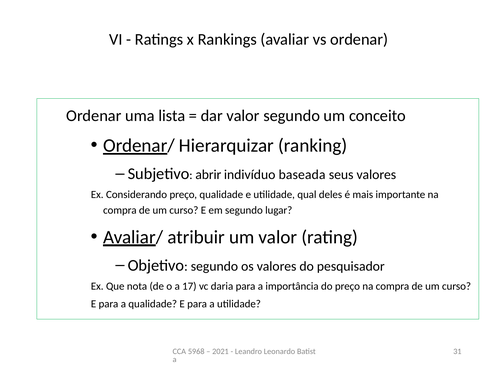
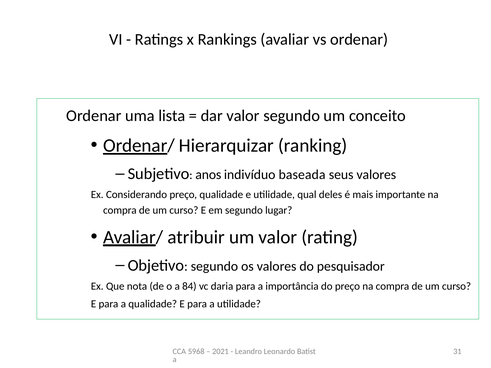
abrir: abrir -> anos (208, 175)
17: 17 -> 84 (189, 286)
